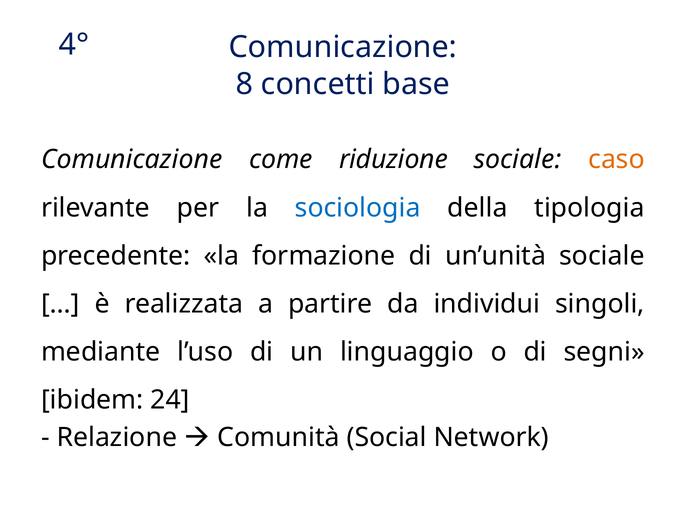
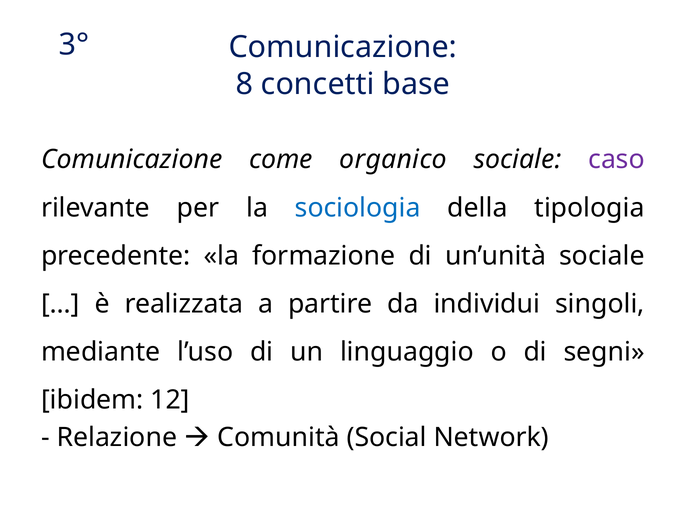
4°: 4° -> 3° (74, 44)
riduzione: riduzione -> organico (393, 160)
caso colour: orange -> purple (617, 160)
24: 24 -> 12 (170, 400)
